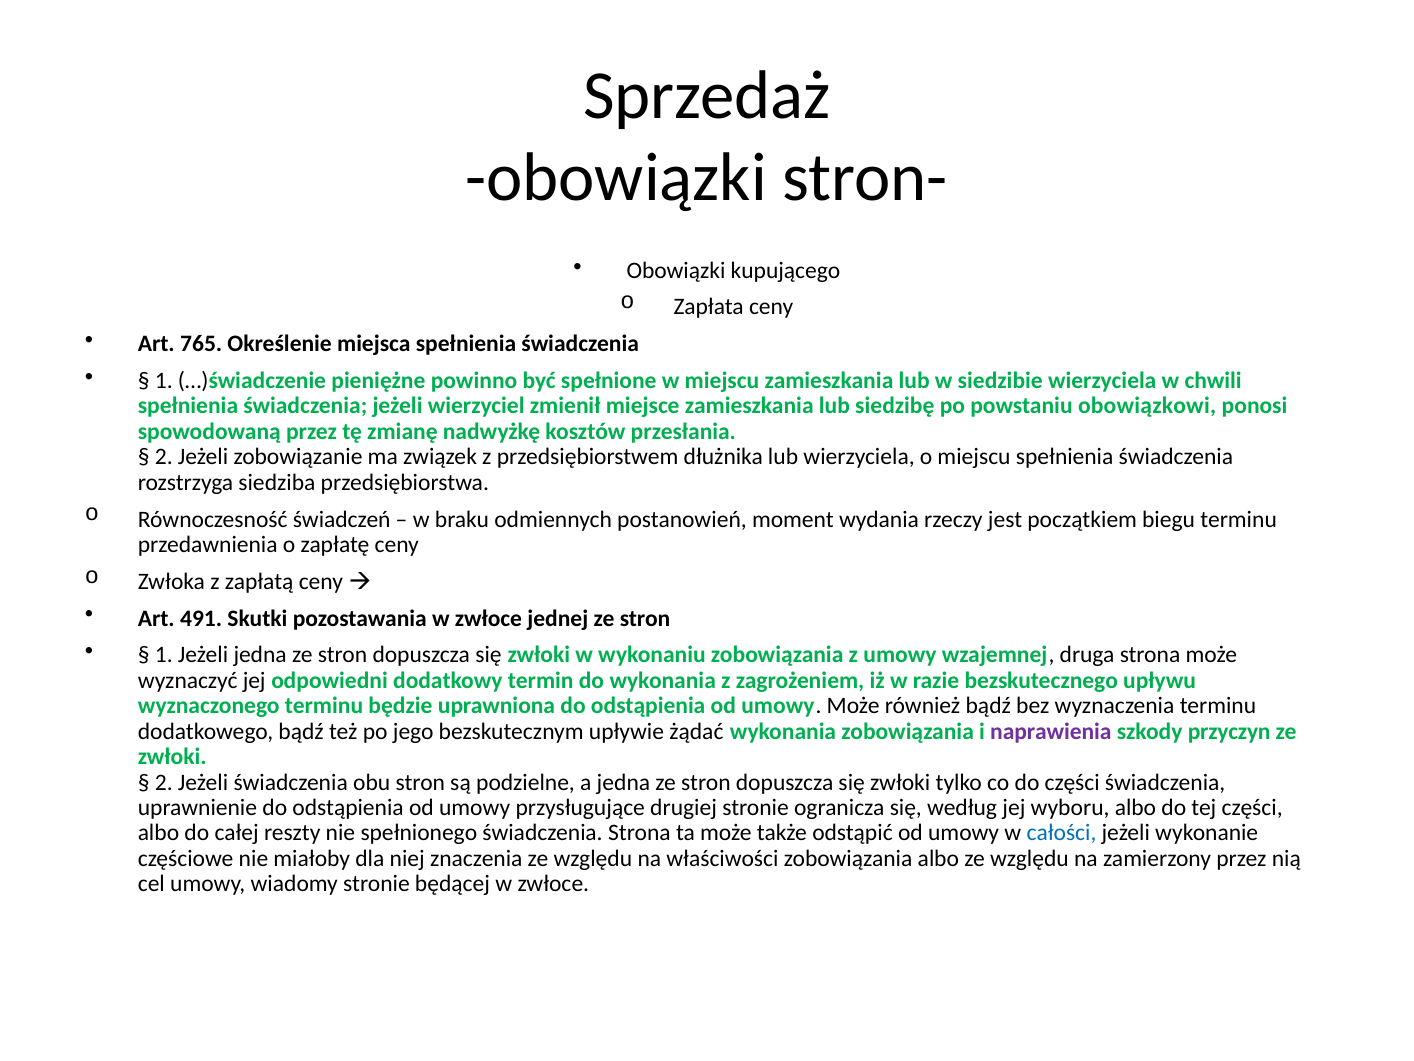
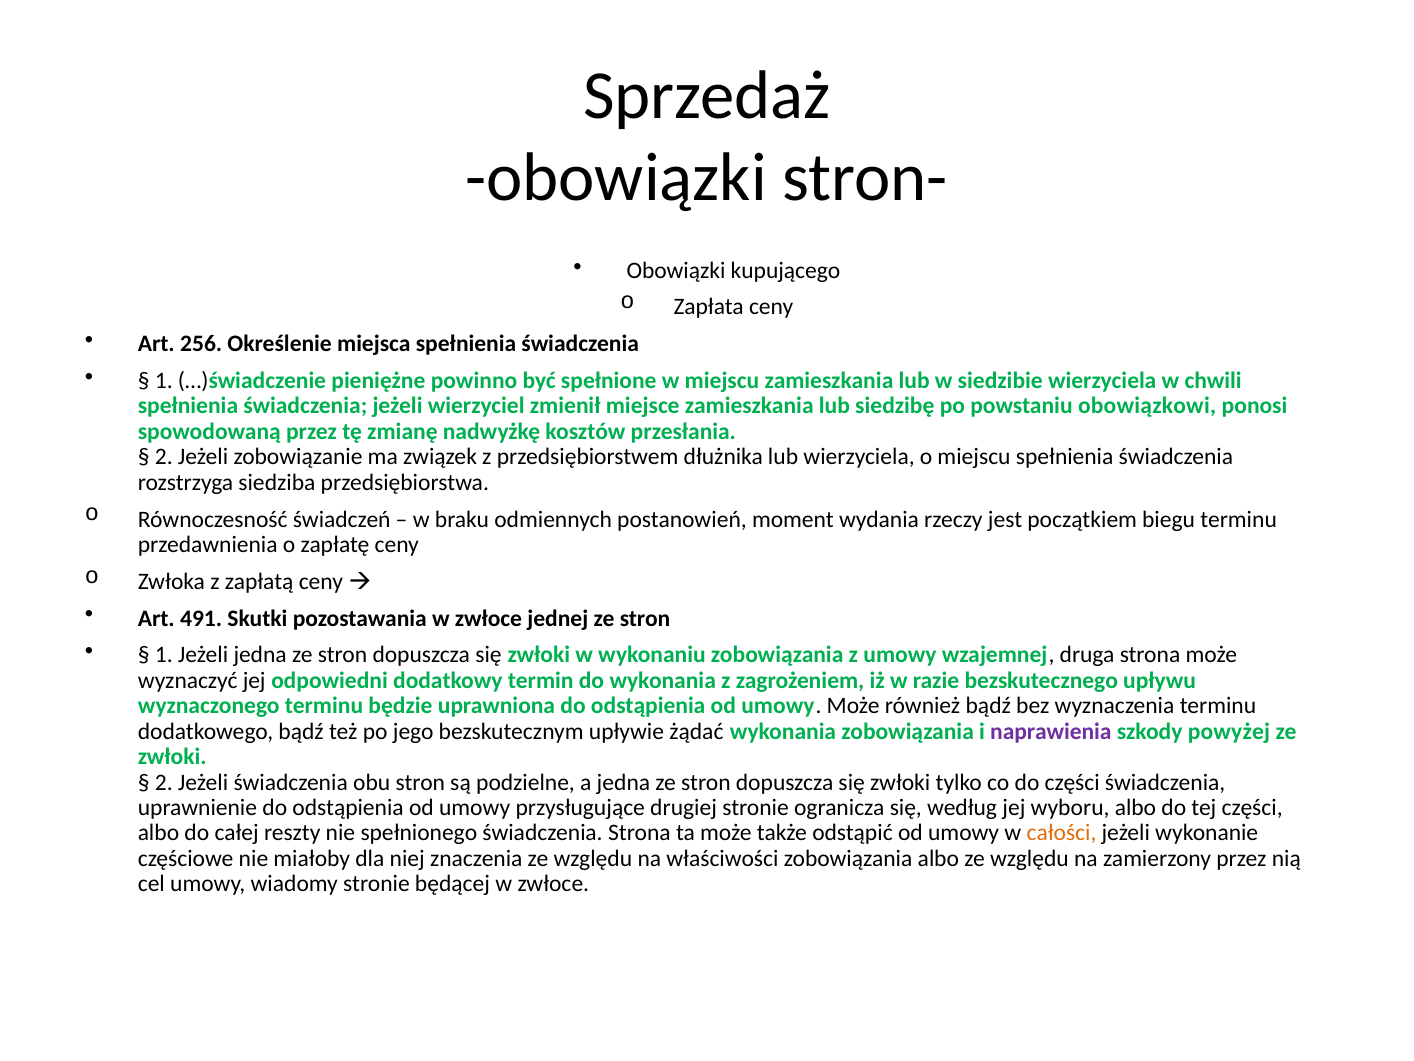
765: 765 -> 256 (201, 344)
przyczyn: przyczyn -> powyżej (1229, 731)
całości colour: blue -> orange (1061, 833)
